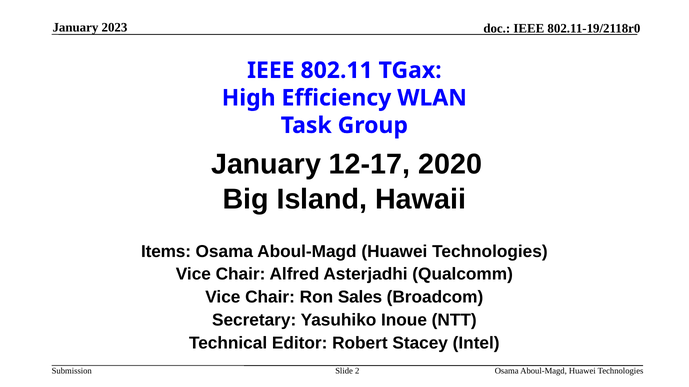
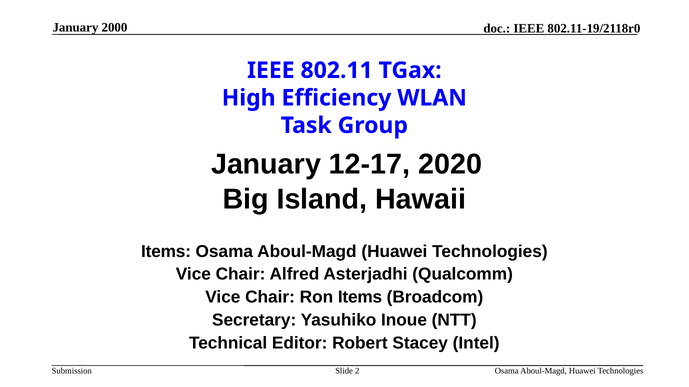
2023: 2023 -> 2000 (114, 27)
Ron Sales: Sales -> Items (360, 298)
